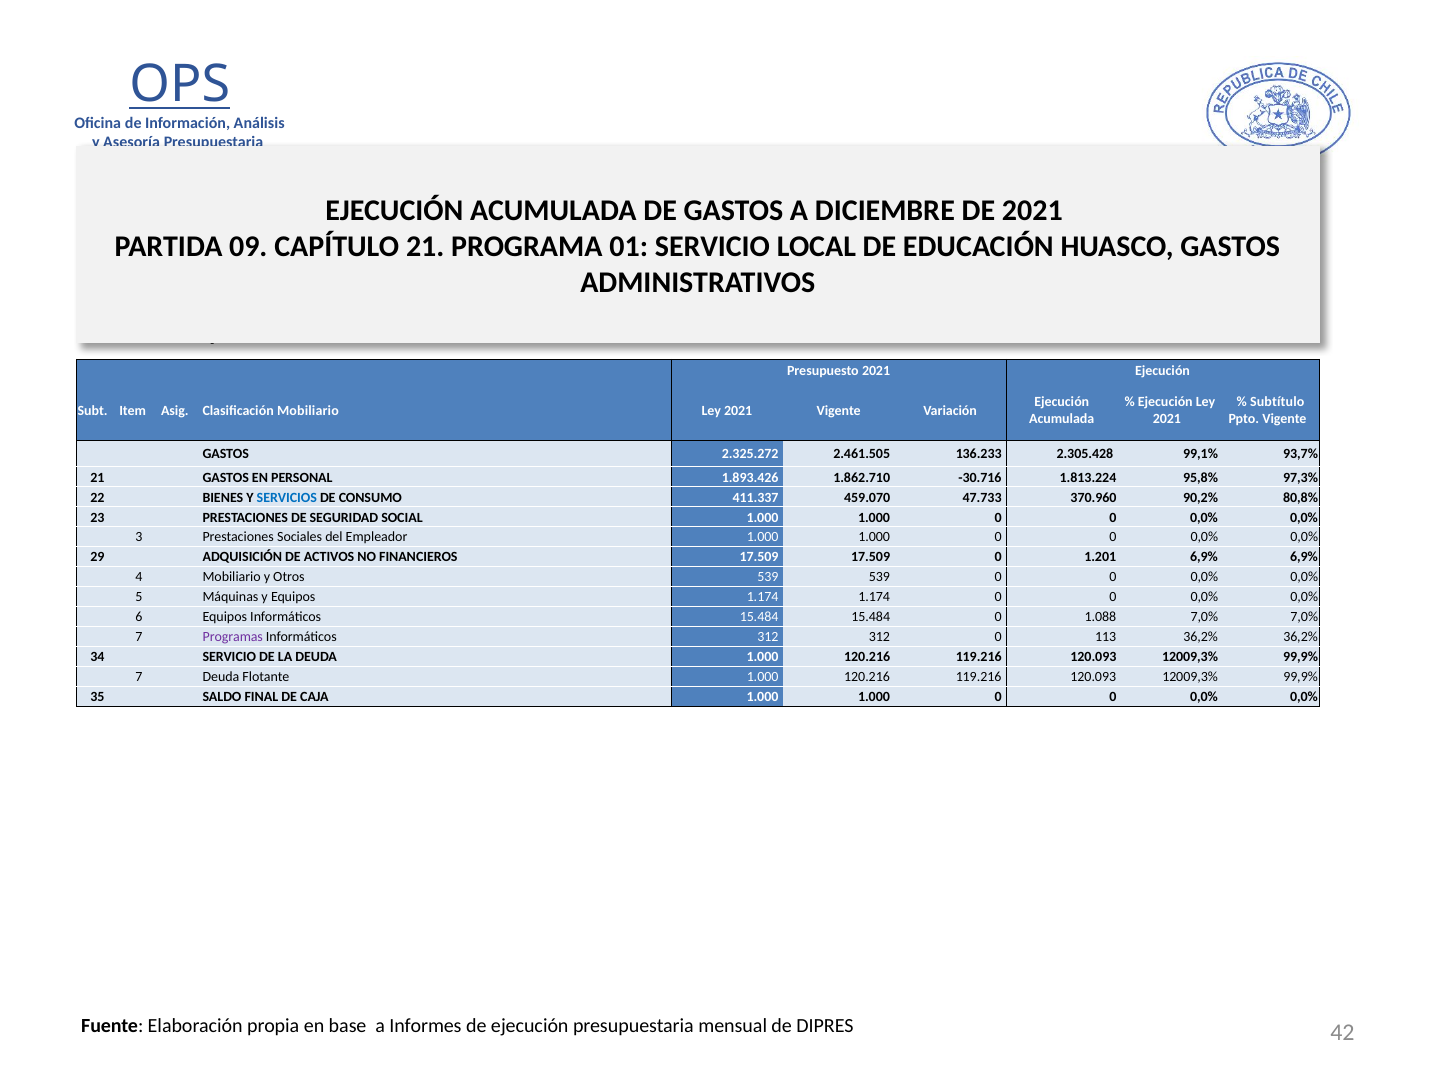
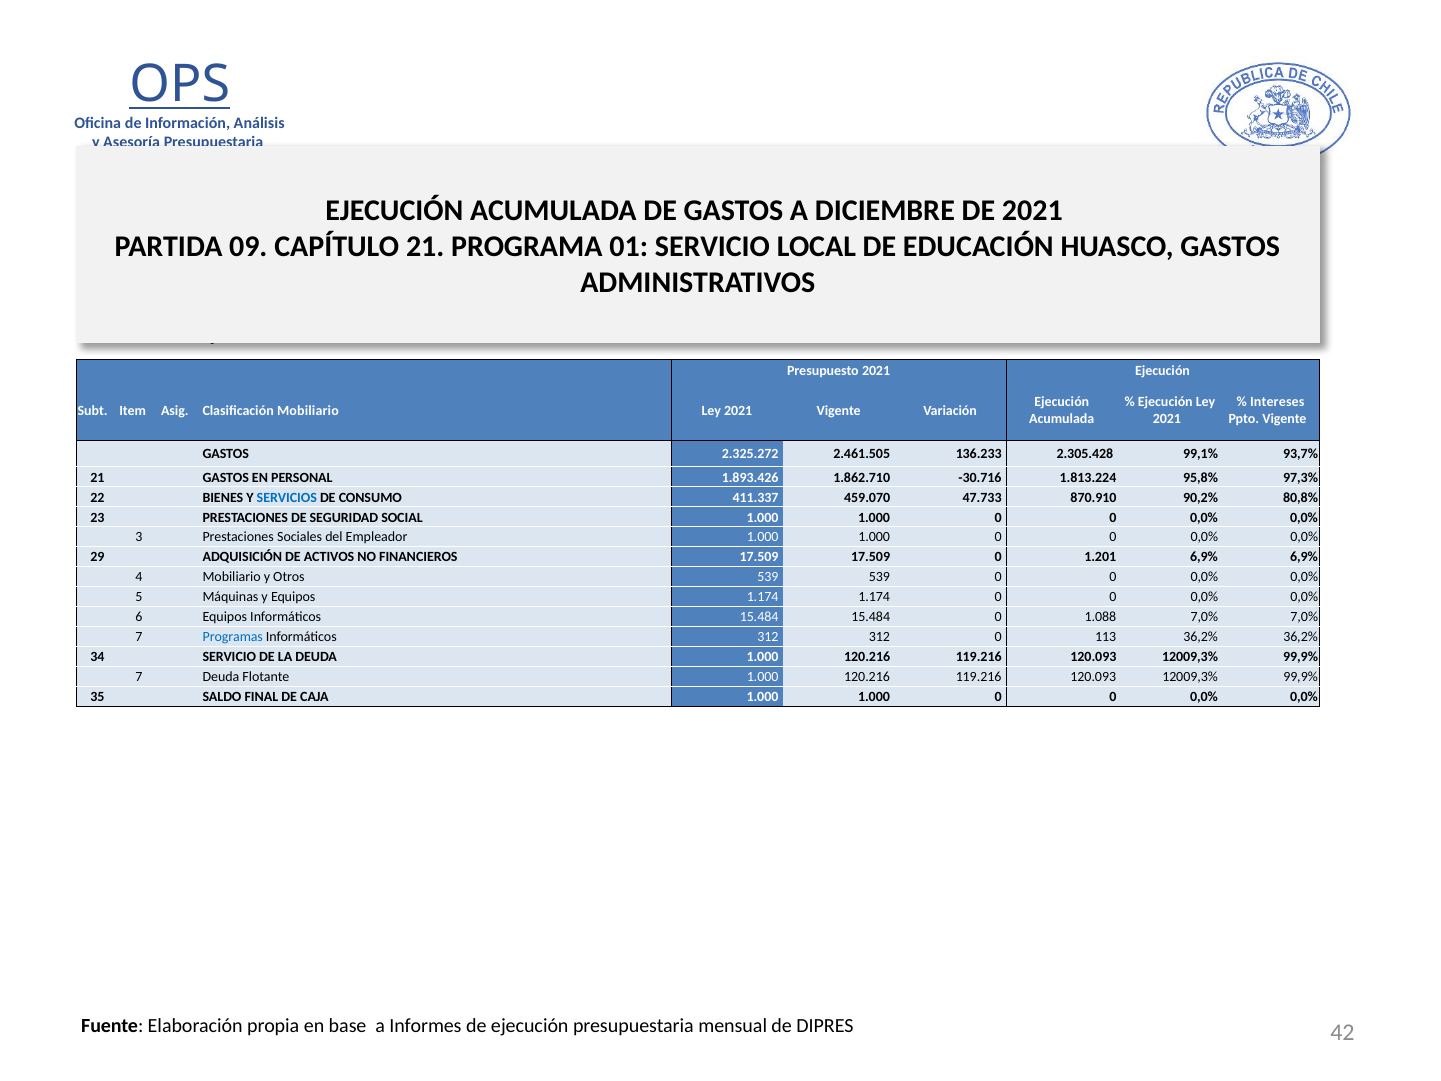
Subtítulo: Subtítulo -> Intereses (1277, 402)
370.960: 370.960 -> 870.910 (1093, 497)
Programas colour: purple -> blue (233, 637)
